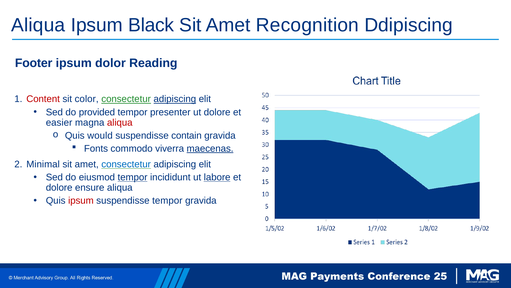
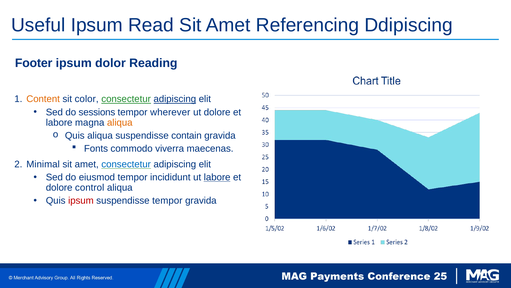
Aliqua: Aliqua -> Useful (38, 25)
Black: Black -> Read (151, 25)
Recognition: Recognition -> Referencing (308, 25)
Content colour: red -> orange (43, 99)
provided: provided -> sessions (97, 112)
presenter: presenter -> wherever (170, 112)
easier: easier -> labore (59, 122)
aliqua colour: red -> orange (120, 122)
Quis would: would -> aliqua (100, 135)
maecenas underline: present -> none (210, 148)
tempor underline: present -> none (133, 177)
ensure: ensure -> control (90, 187)
